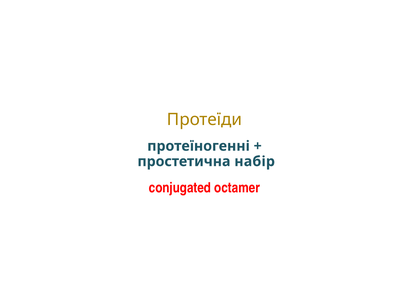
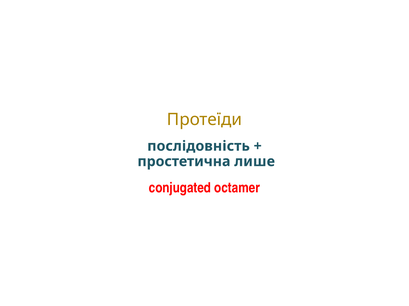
протеїногенні: протеїногенні -> послідовність (199, 146)
набір: набір -> лише (255, 162)
